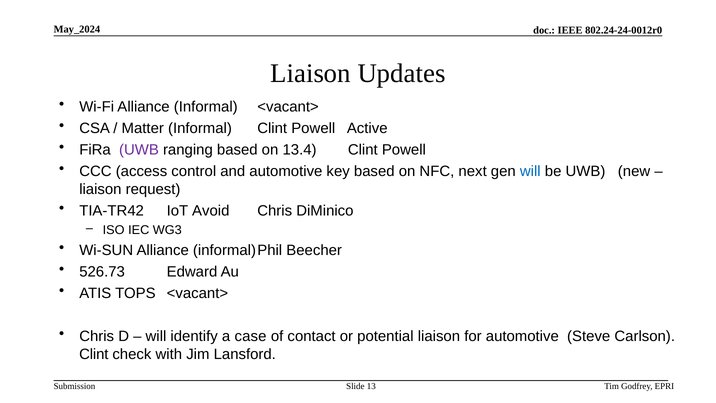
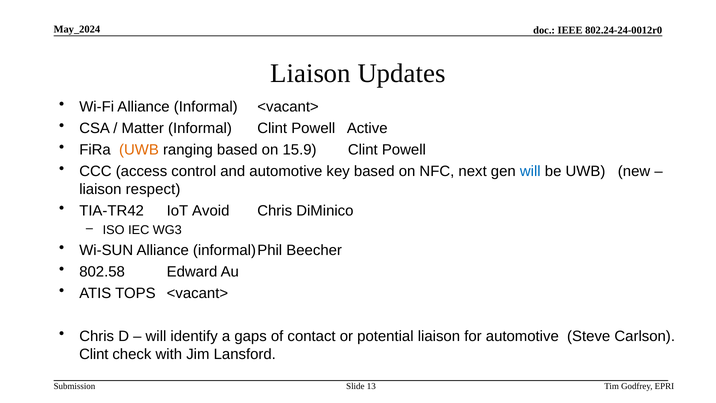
UWB colour: purple -> orange (139, 150)
13.4: 13.4 -> 15.9 (300, 150)
request: request -> respect (153, 189)
526.73: 526.73 -> 802.58 (102, 272)
case: case -> gaps (251, 336)
